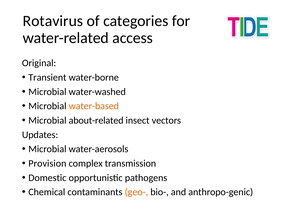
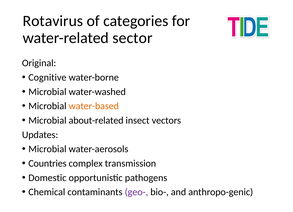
access: access -> sector (133, 38)
Transient: Transient -> Cognitive (47, 77)
Provision: Provision -> Countries (47, 163)
geo- colour: orange -> purple (136, 192)
